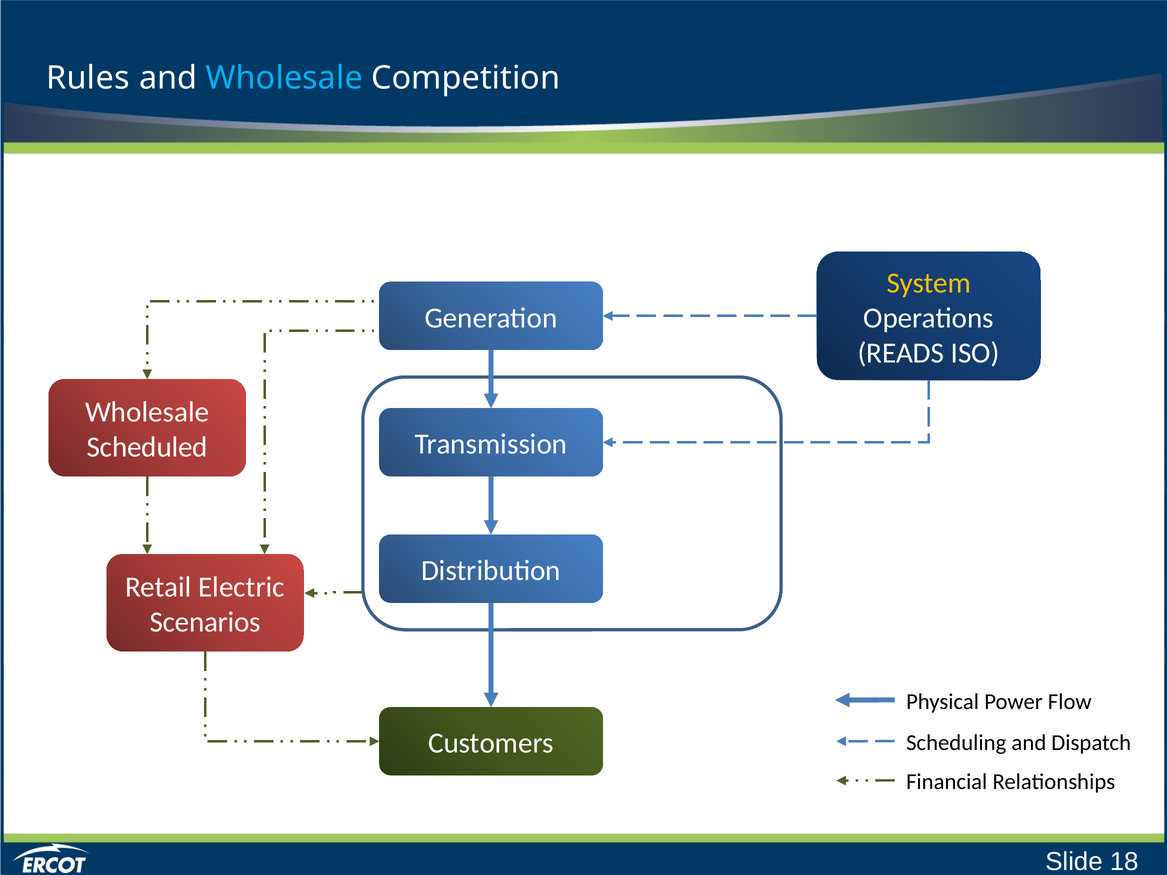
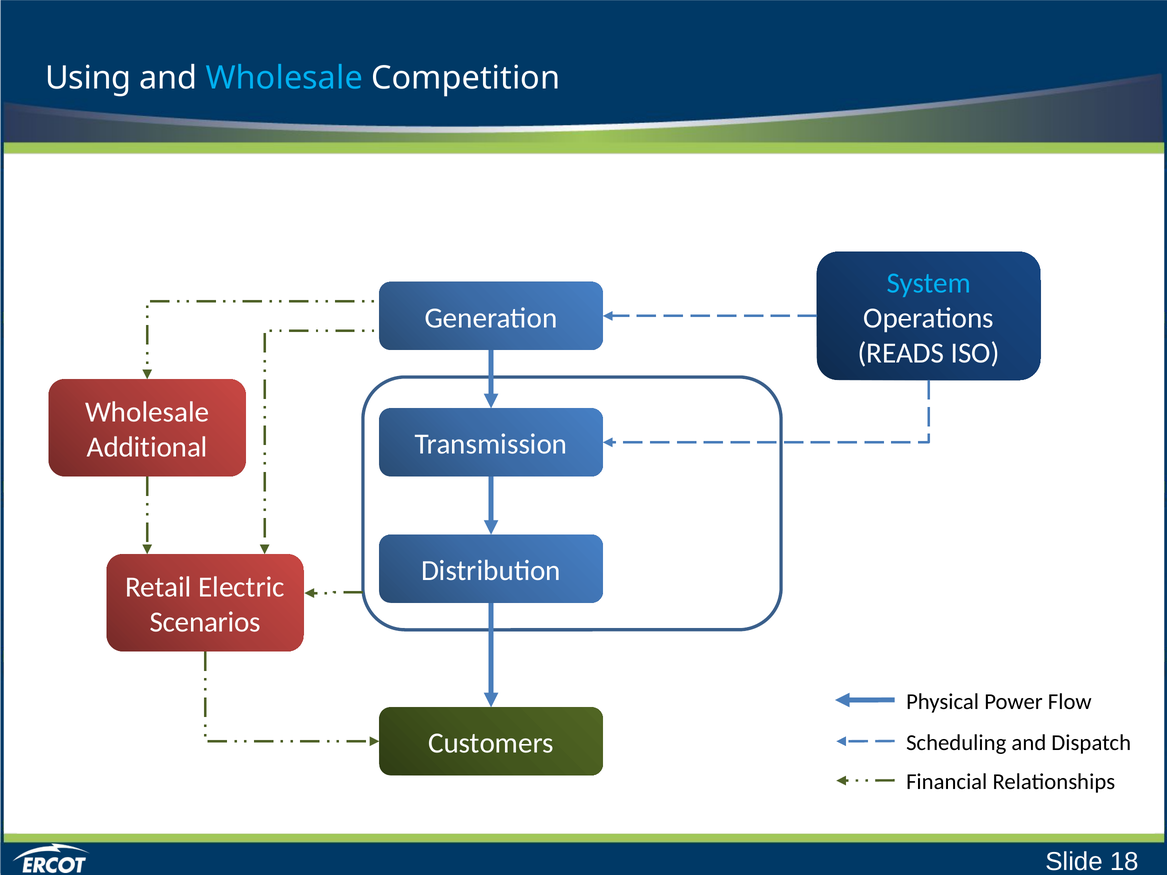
Rules: Rules -> Using (88, 78)
System colour: yellow -> light blue (929, 283)
Scheduled: Scheduled -> Additional (147, 447)
